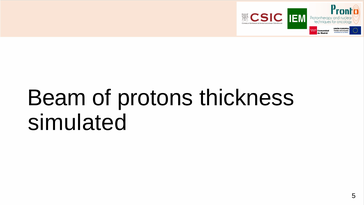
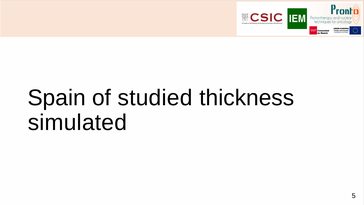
Beam: Beam -> Spain (57, 98)
protons: protons -> studied (155, 98)
